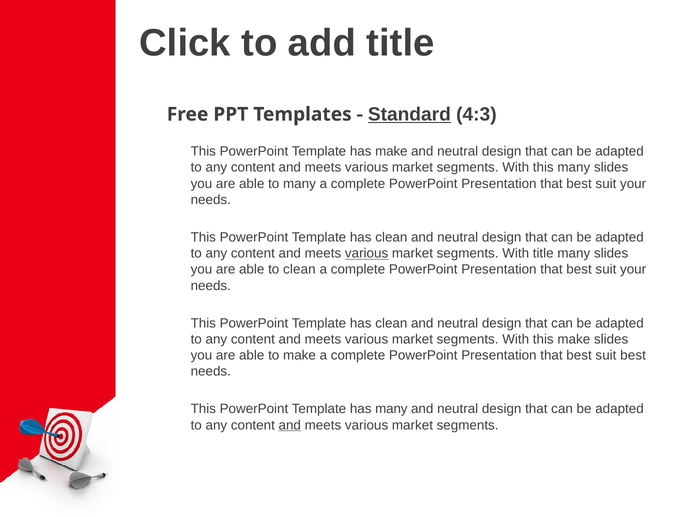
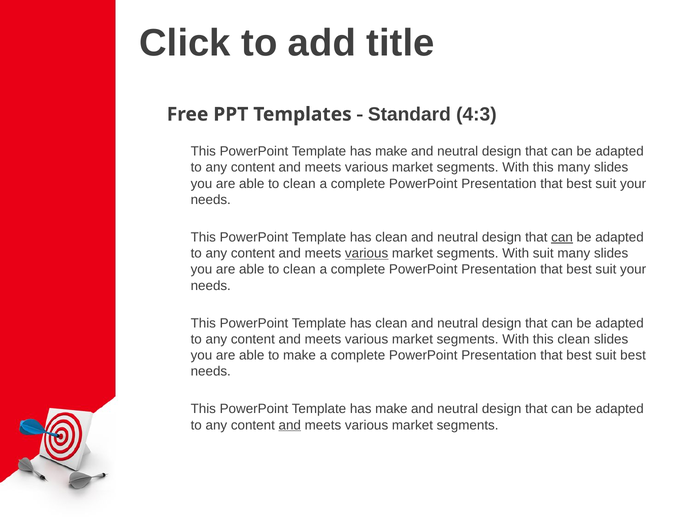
Standard underline: present -> none (409, 114)
many: many -> clean (299, 184)
can underline: none -> present (562, 237)
With title: title -> suit (543, 253)
this make: make -> clean (574, 339)
many: many -> make (391, 409)
